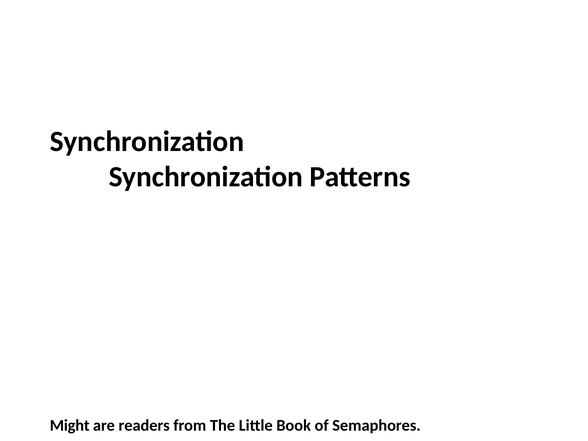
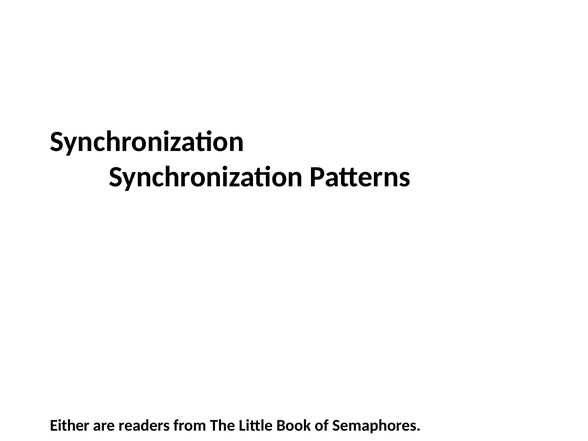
Might: Might -> Either (70, 426)
